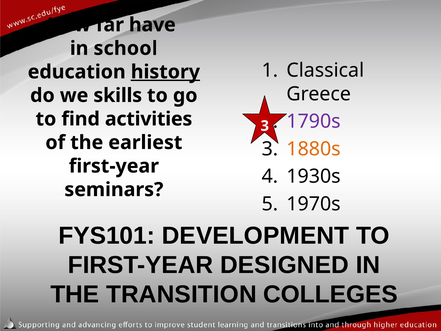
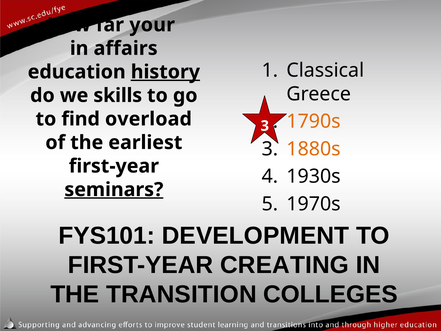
have: have -> your (152, 25)
school: school -> affairs (126, 48)
activities: activities -> overload (148, 119)
1790s colour: purple -> orange (314, 121)
seminars underline: none -> present (114, 189)
DESIGNED: DESIGNED -> CREATING (284, 265)
